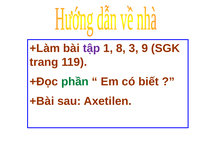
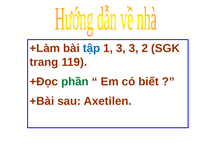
tập colour: purple -> blue (92, 48)
1 8: 8 -> 3 (121, 48)
9: 9 -> 2 (145, 48)
